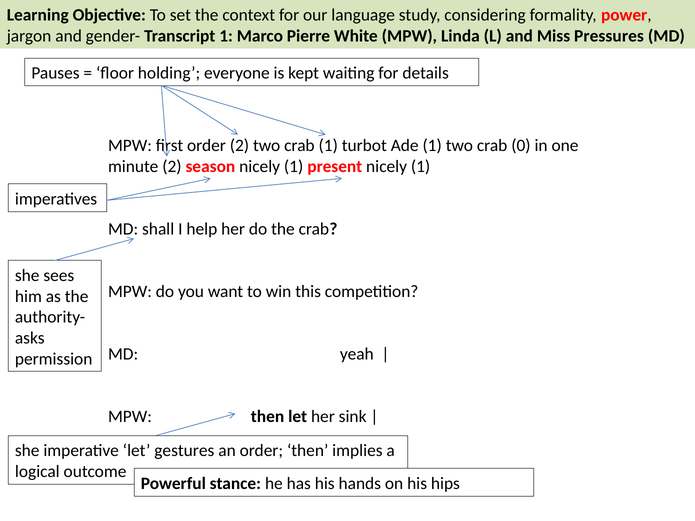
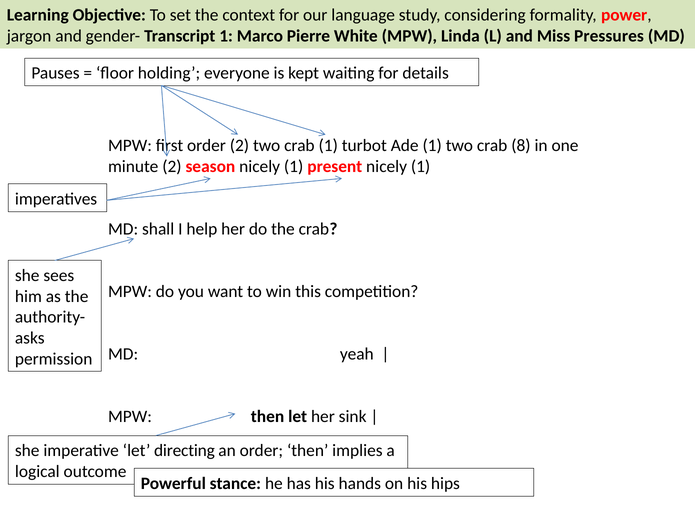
0: 0 -> 8 (521, 146)
gestures: gestures -> directing (184, 451)
